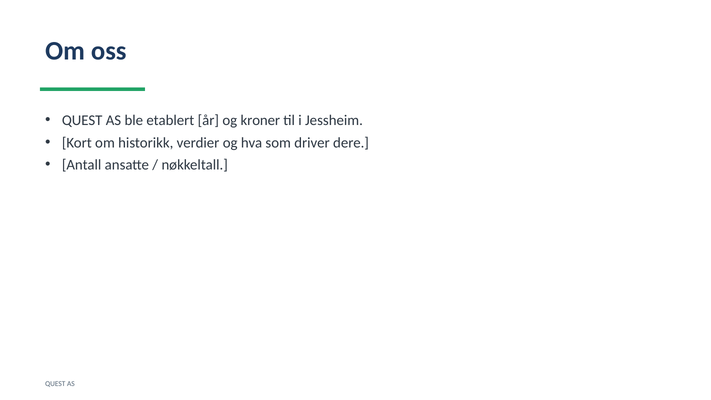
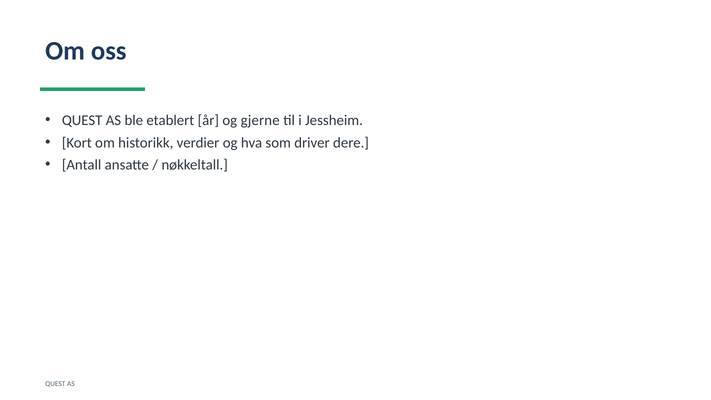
kroner: kroner -> gjerne (260, 120)
